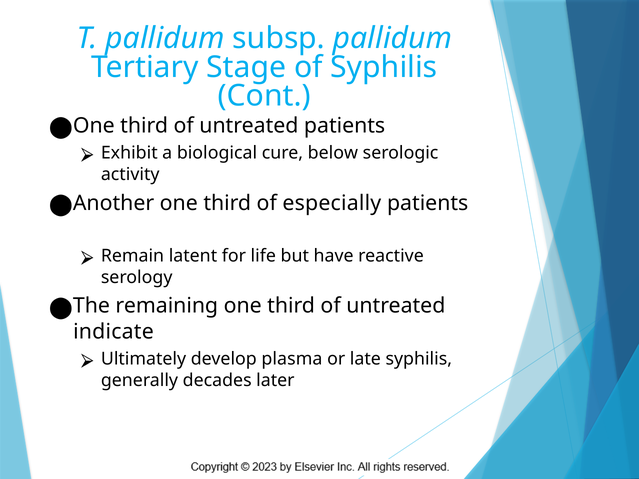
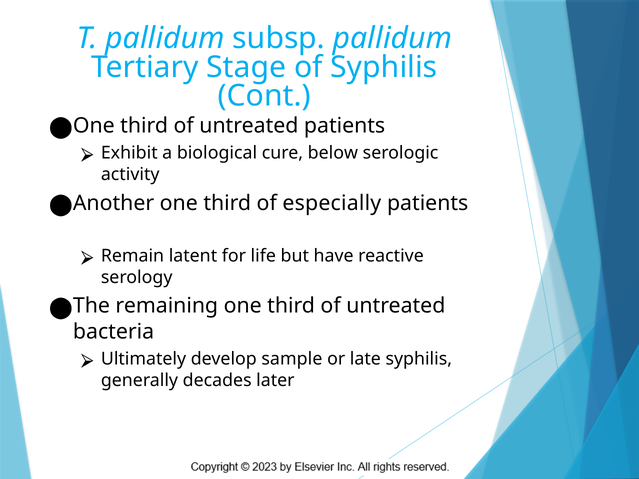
indicate: indicate -> bacteria (114, 332)
plasma: plasma -> sample (292, 359)
